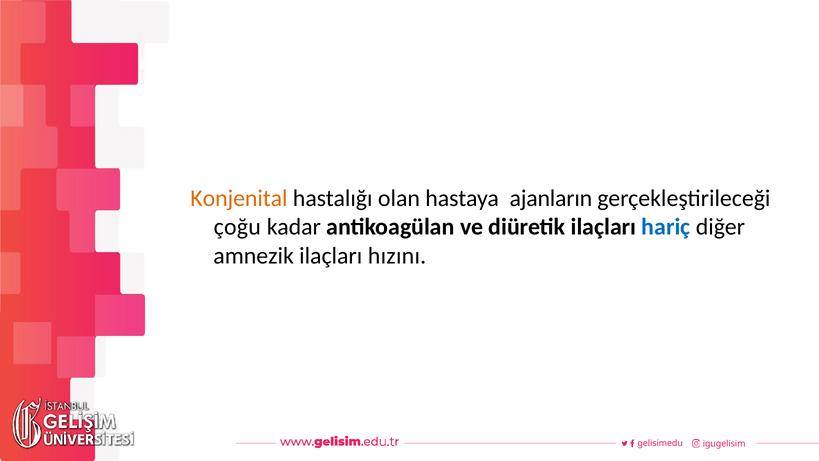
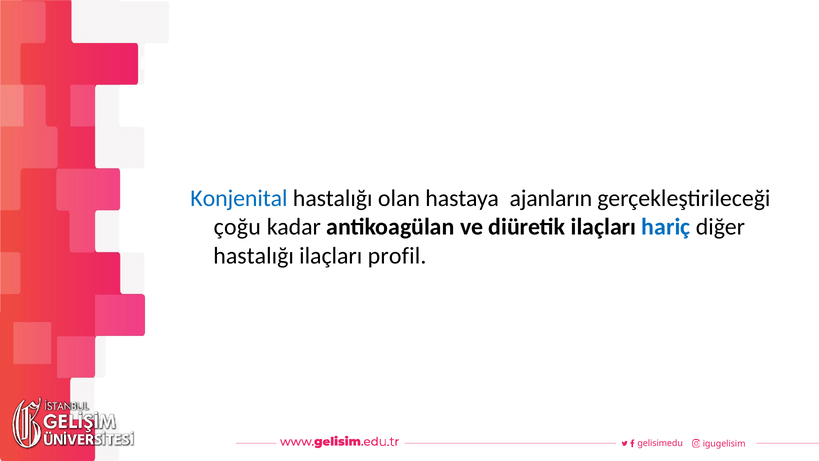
Konjenital colour: orange -> blue (239, 198)
amnezik: amnezik -> hastalığı (254, 256)
hızını: hızını -> profil (397, 256)
